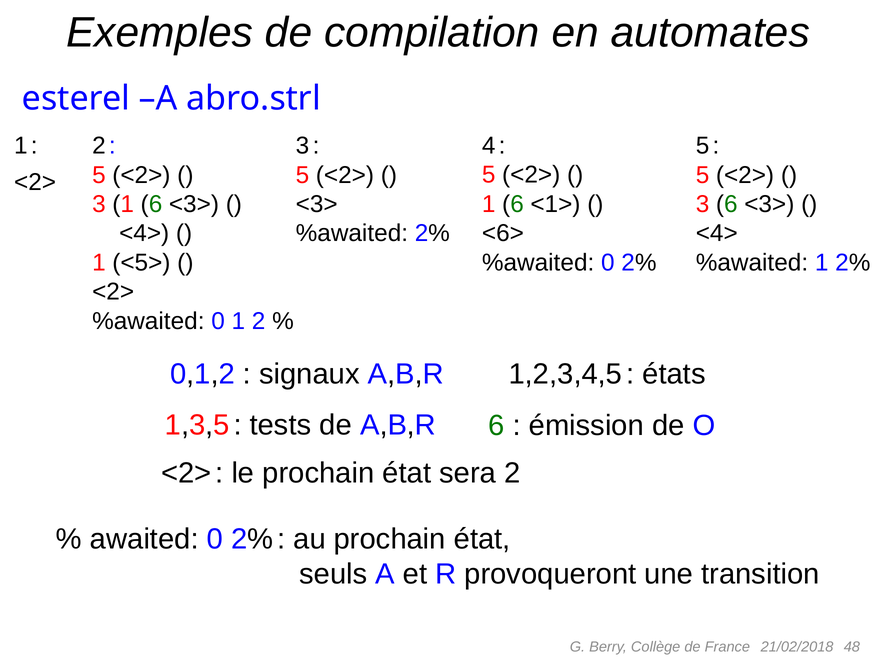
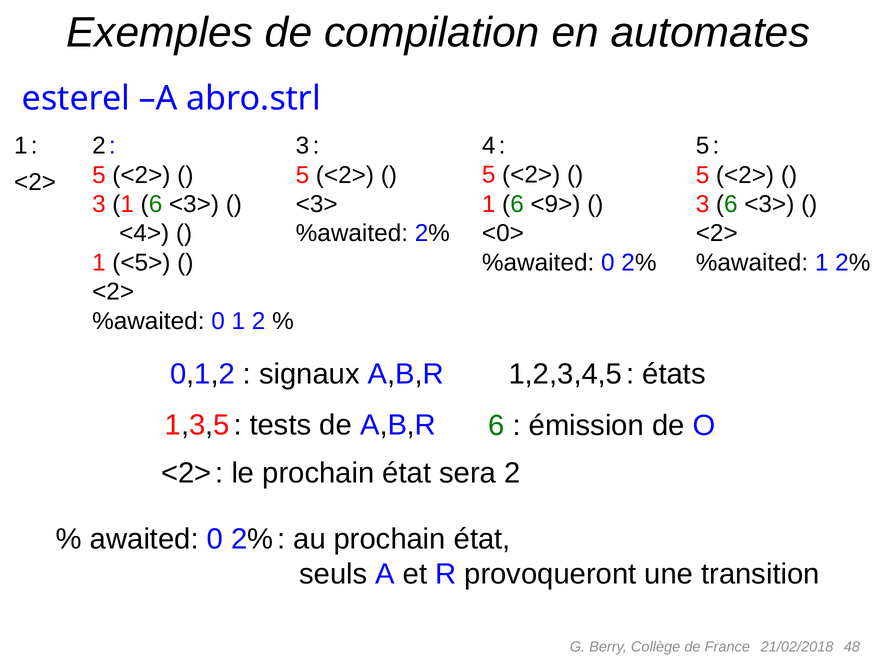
<1>: <1> -> <9> (555, 204)
<6>: <6> -> <0> (503, 233)
<4>: <4> -> <2> (717, 233)
